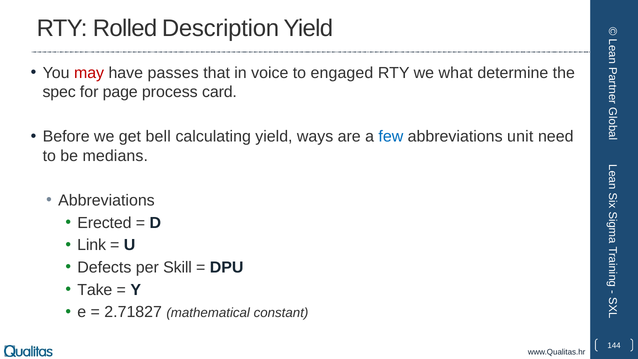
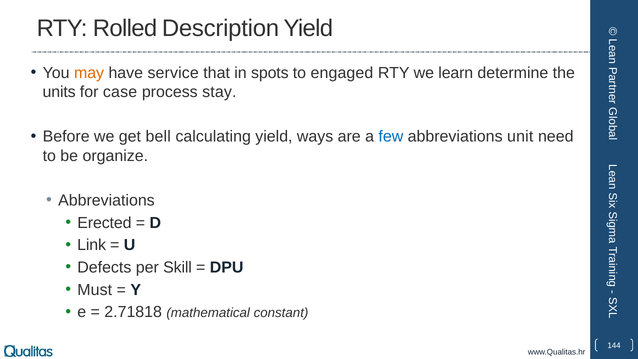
may colour: red -> orange (89, 73)
passes: passes -> service (173, 73)
voice: voice -> spots (270, 73)
what: what -> learn (456, 73)
spec: spec -> units (59, 92)
page: page -> case (120, 92)
card: card -> stay (219, 92)
medians: medians -> organize (115, 156)
Take: Take -> Must (95, 290)
2.71827: 2.71827 -> 2.71818 (133, 312)
